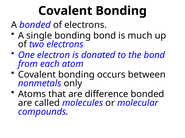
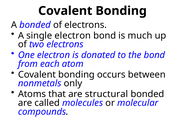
single bonding: bonding -> electron (73, 36)
difference: difference -> structural (106, 95)
